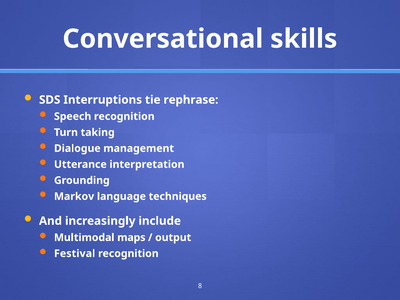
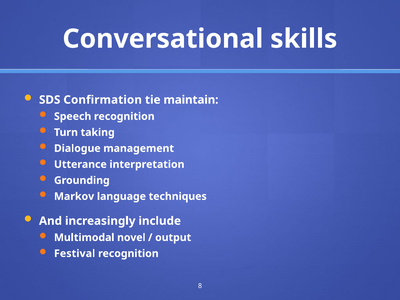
Interruptions: Interruptions -> Confirmation (103, 100)
rephrase: rephrase -> maintain (191, 100)
maps: maps -> novel (131, 238)
